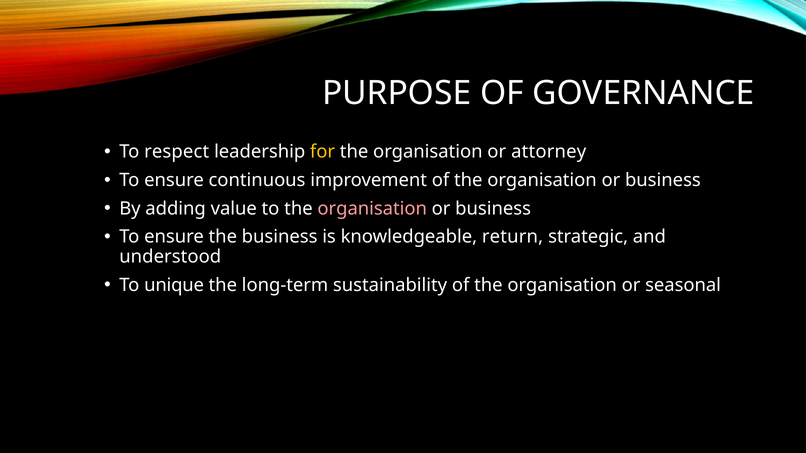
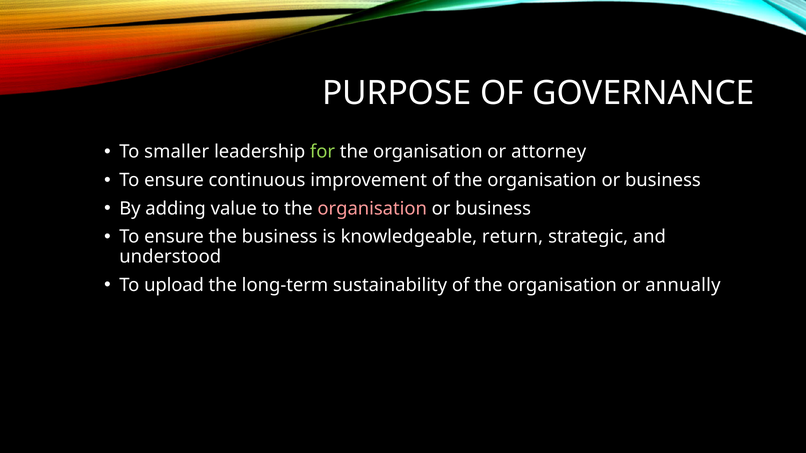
respect: respect -> smaller (177, 152)
for colour: yellow -> light green (323, 152)
unique: unique -> upload (174, 285)
seasonal: seasonal -> annually (683, 285)
